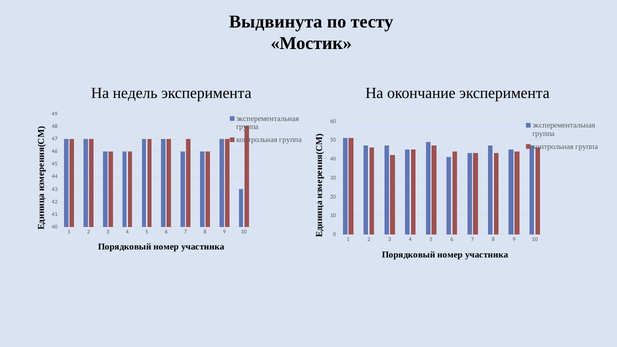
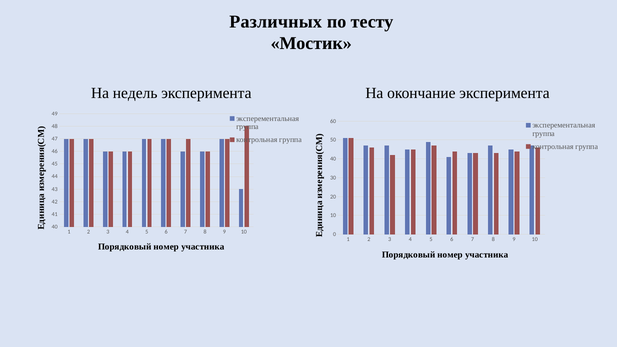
Выдвинута: Выдвинута -> Различных (276, 22)
